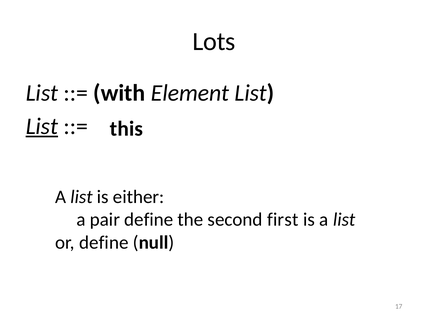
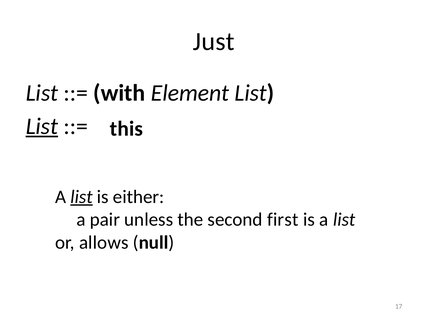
Lots: Lots -> Just (214, 41)
list underline: none -> present (81, 197)
pair define: define -> unless (149, 220)
or define: define -> allows (104, 242)
